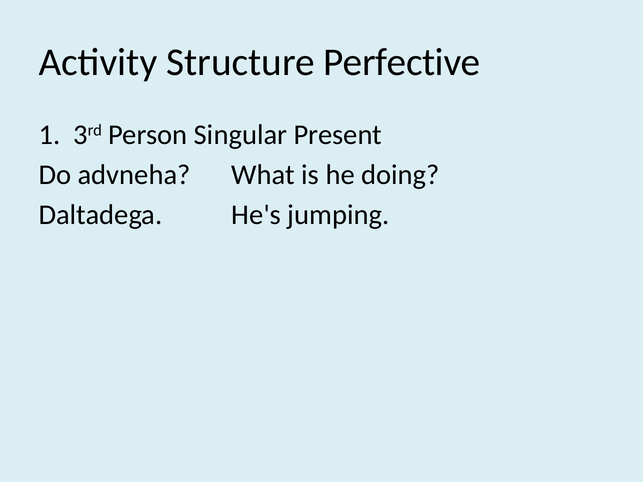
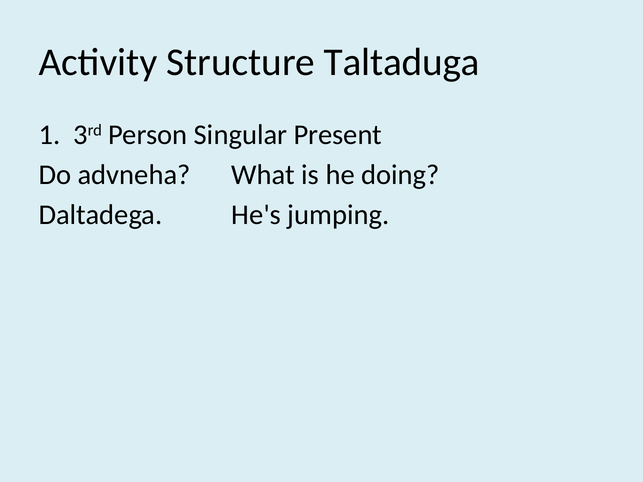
Perfective: Perfective -> Taltaduga (402, 62)
